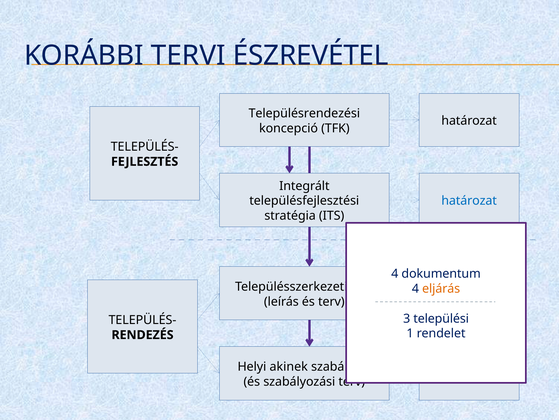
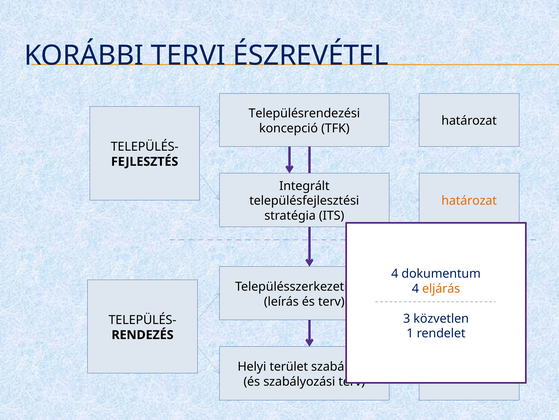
határozat colour: blue -> orange (469, 201)
települési: települési -> közvetlen (441, 318)
akinek: akinek -> terület (289, 366)
